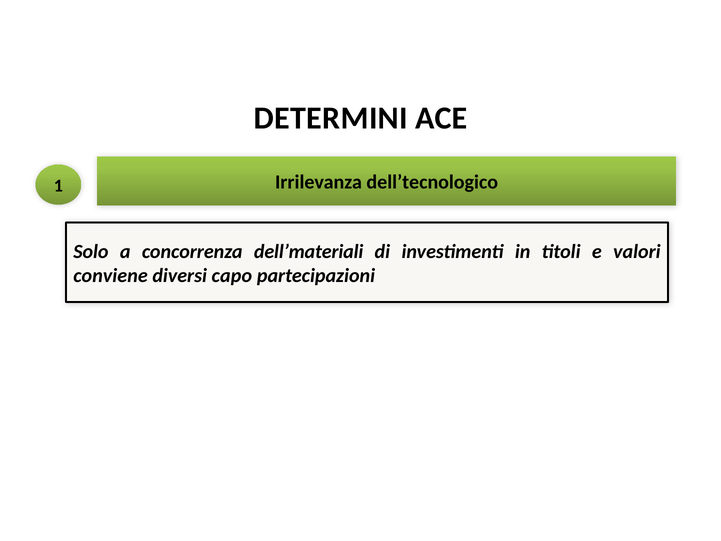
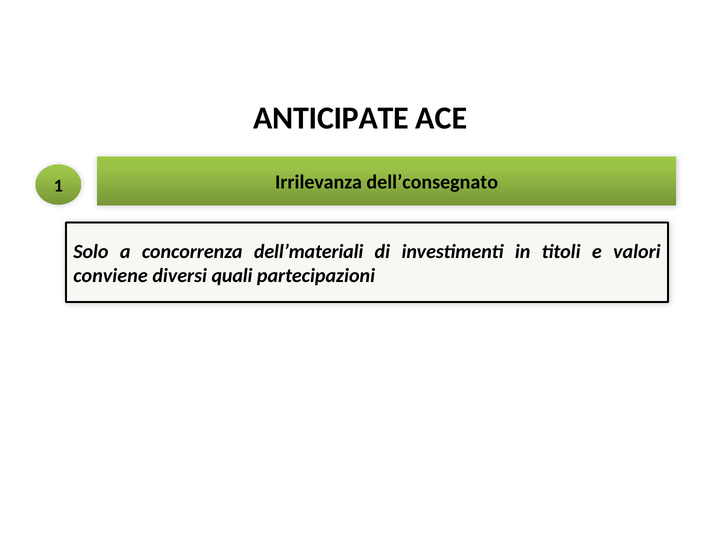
DETERMINI: DETERMINI -> ANTICIPATE (331, 118)
dell’tecnologico: dell’tecnologico -> dell’consegnato (432, 182)
capo: capo -> quali (232, 276)
